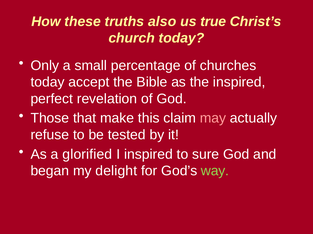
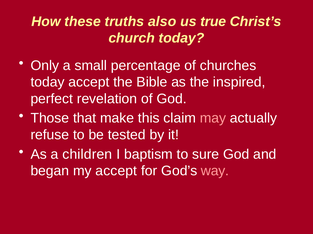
glorified: glorified -> children (87, 155)
I inspired: inspired -> baptism (148, 155)
my delight: delight -> accept (116, 171)
way colour: light green -> pink (215, 171)
